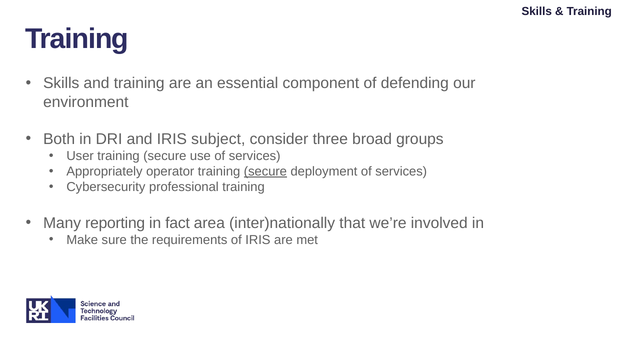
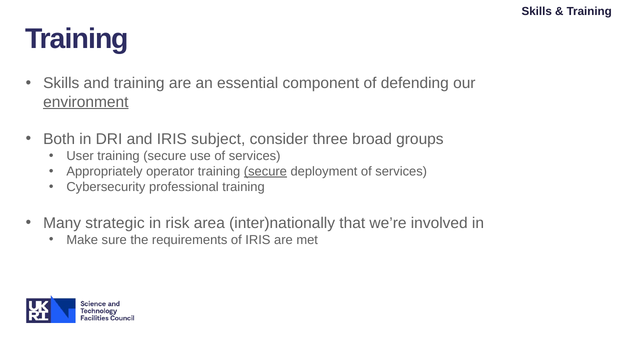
environment underline: none -> present (86, 102)
reporting: reporting -> strategic (115, 223)
fact: fact -> risk (177, 223)
